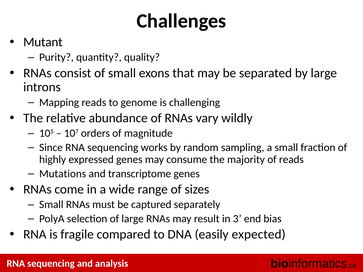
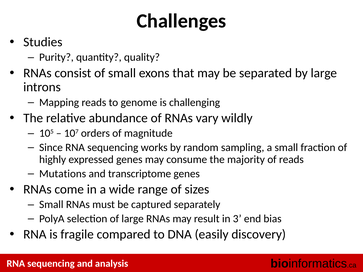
Mutant: Mutant -> Studies (43, 42)
expected: expected -> discovery (259, 235)
